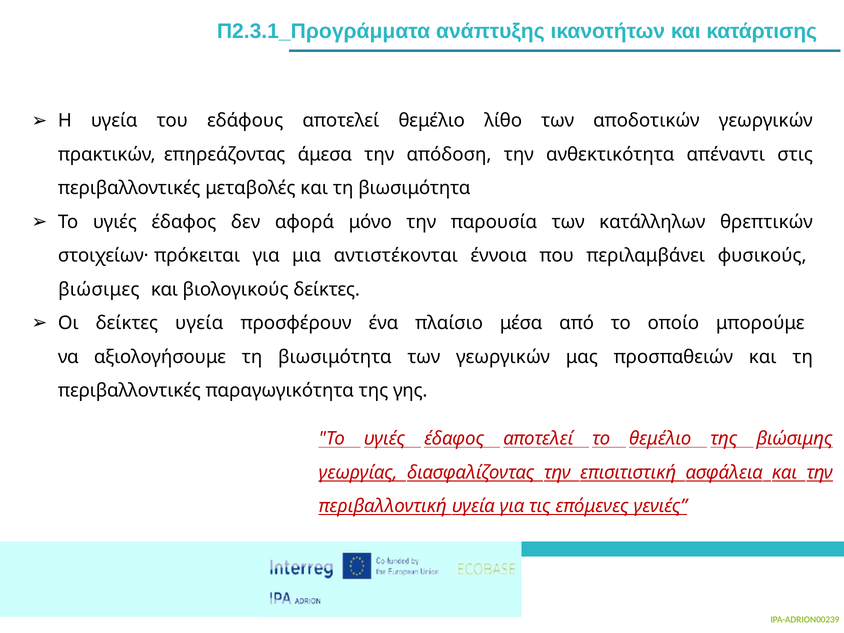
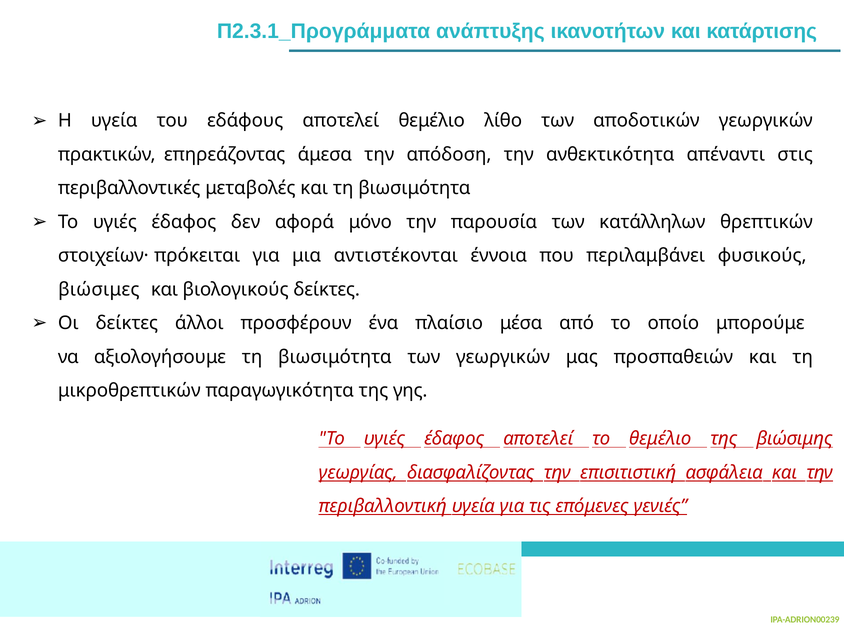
δείκτες υγεία: υγεία -> άλλοι (199, 323)
περιβαλλοντικές: περιβαλλοντικές -> μικροθρεπτικών (129, 391)
